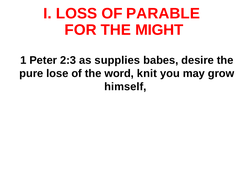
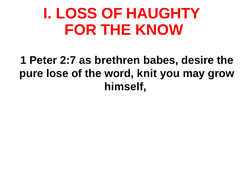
PARABLE: PARABLE -> HAUGHTY (163, 13)
MIGHT: MIGHT -> KNOW (159, 30)
2:3: 2:3 -> 2:7 (68, 60)
supplies: supplies -> brethren (117, 60)
